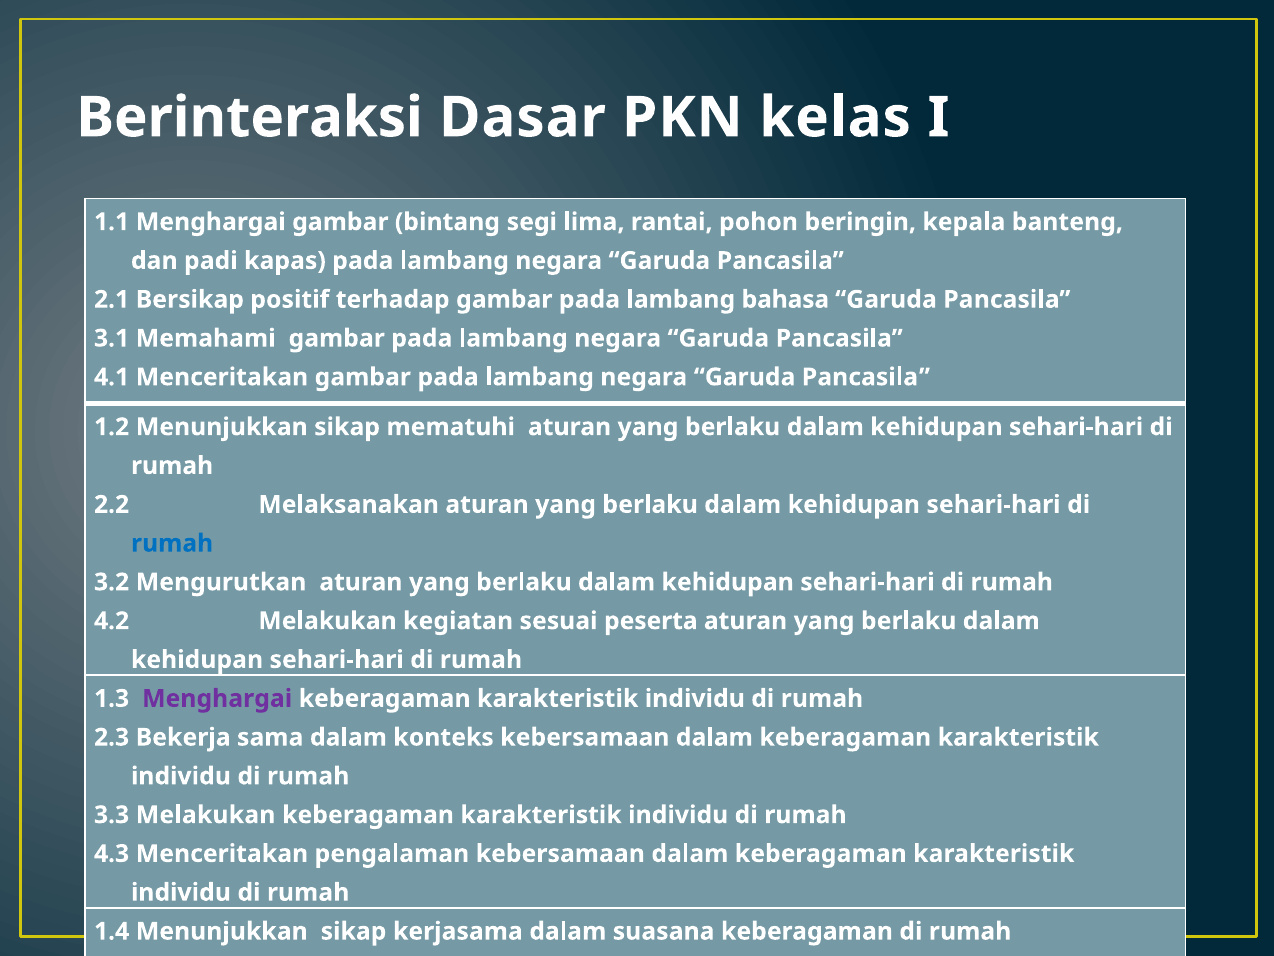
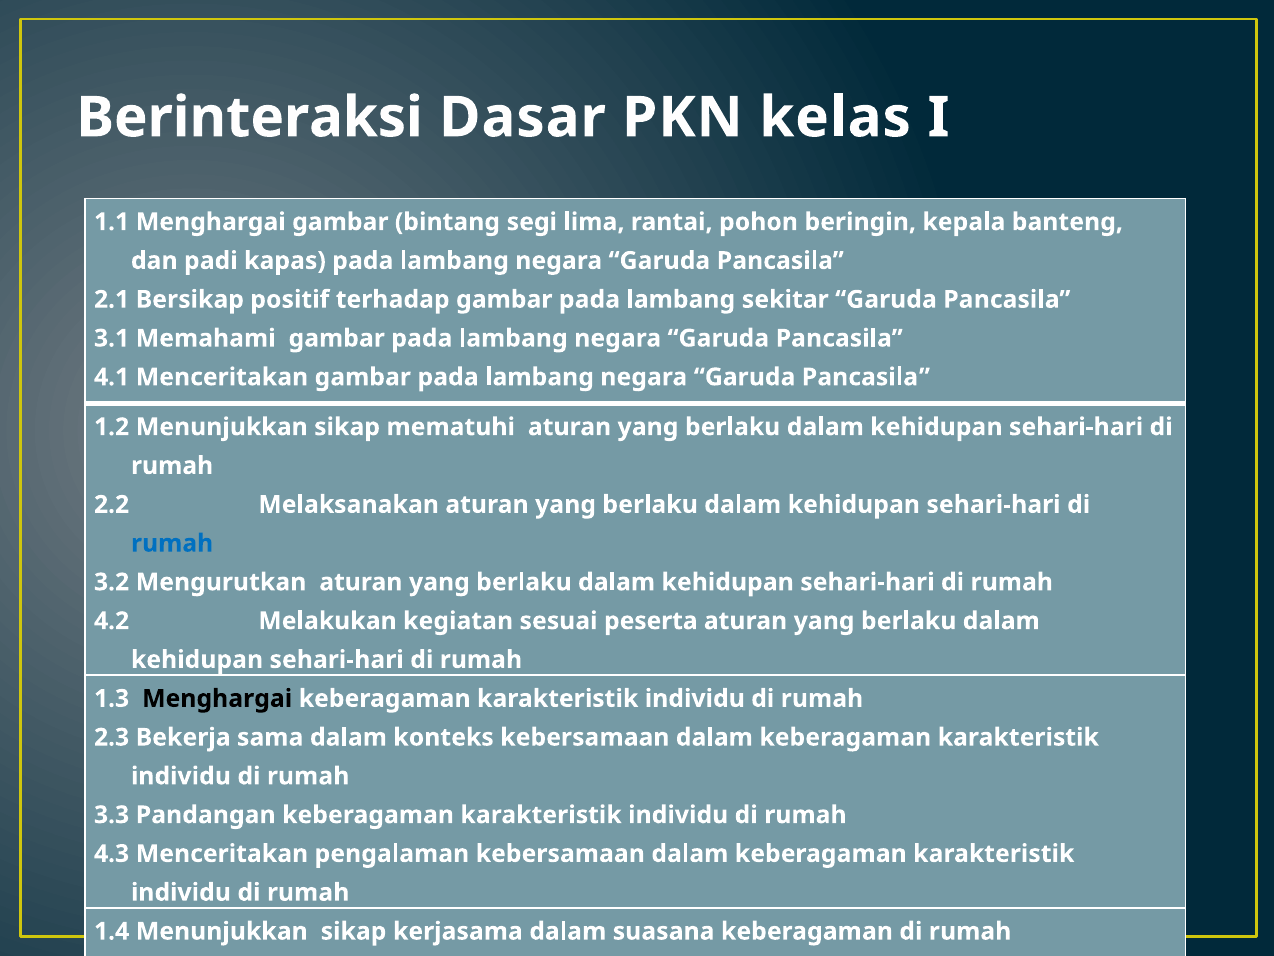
bahasa: bahasa -> sekitar (785, 299)
Menghargai colour: purple -> black (217, 698)
3.3 Melakukan: Melakukan -> Pandangan (206, 815)
